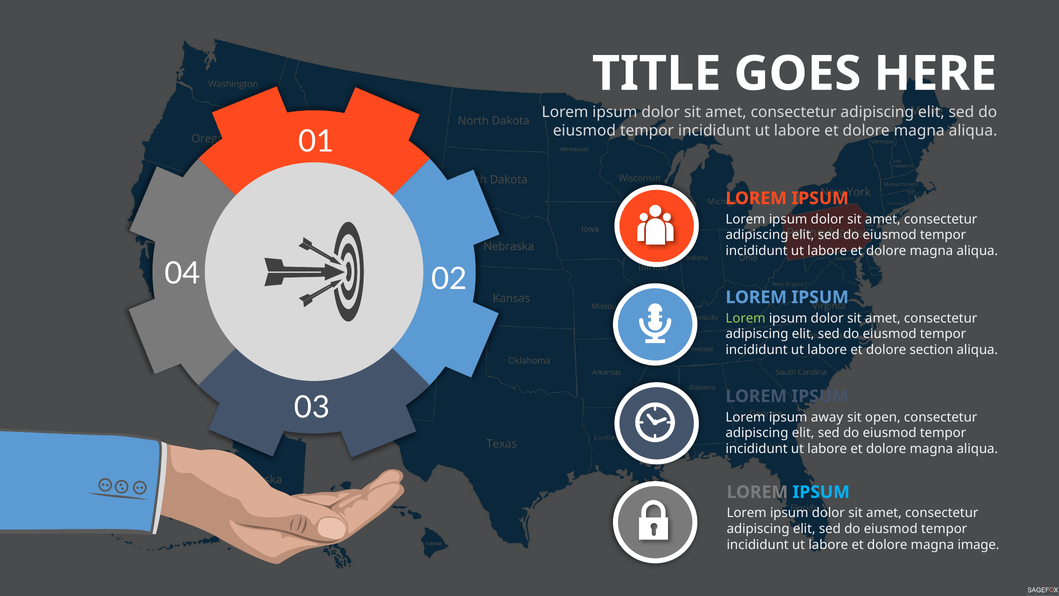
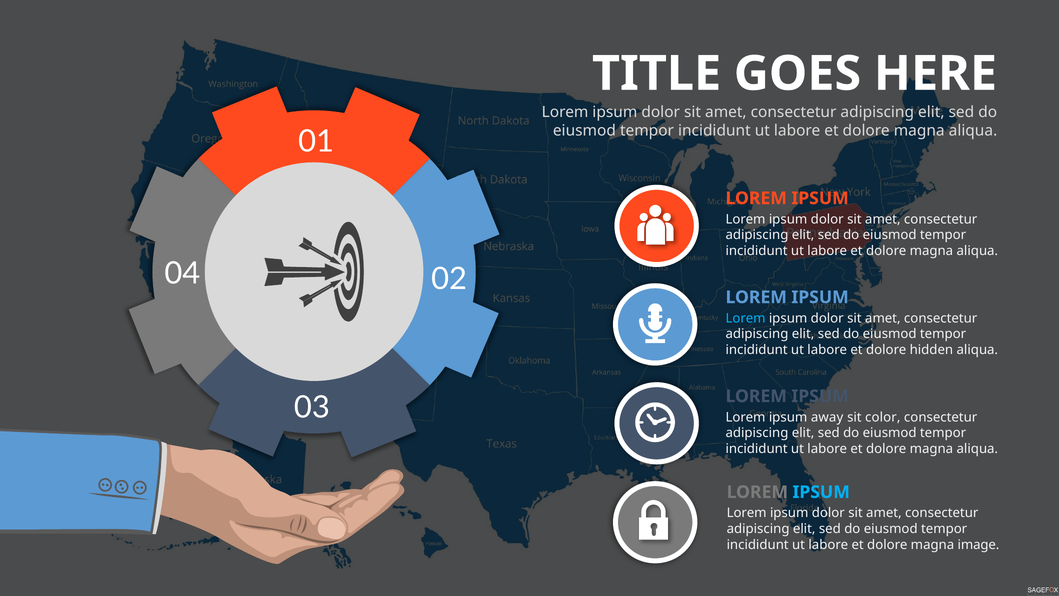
Lorem colour: light green -> light blue (746, 318)
section: section -> hidden (931, 350)
open: open -> color (883, 417)
